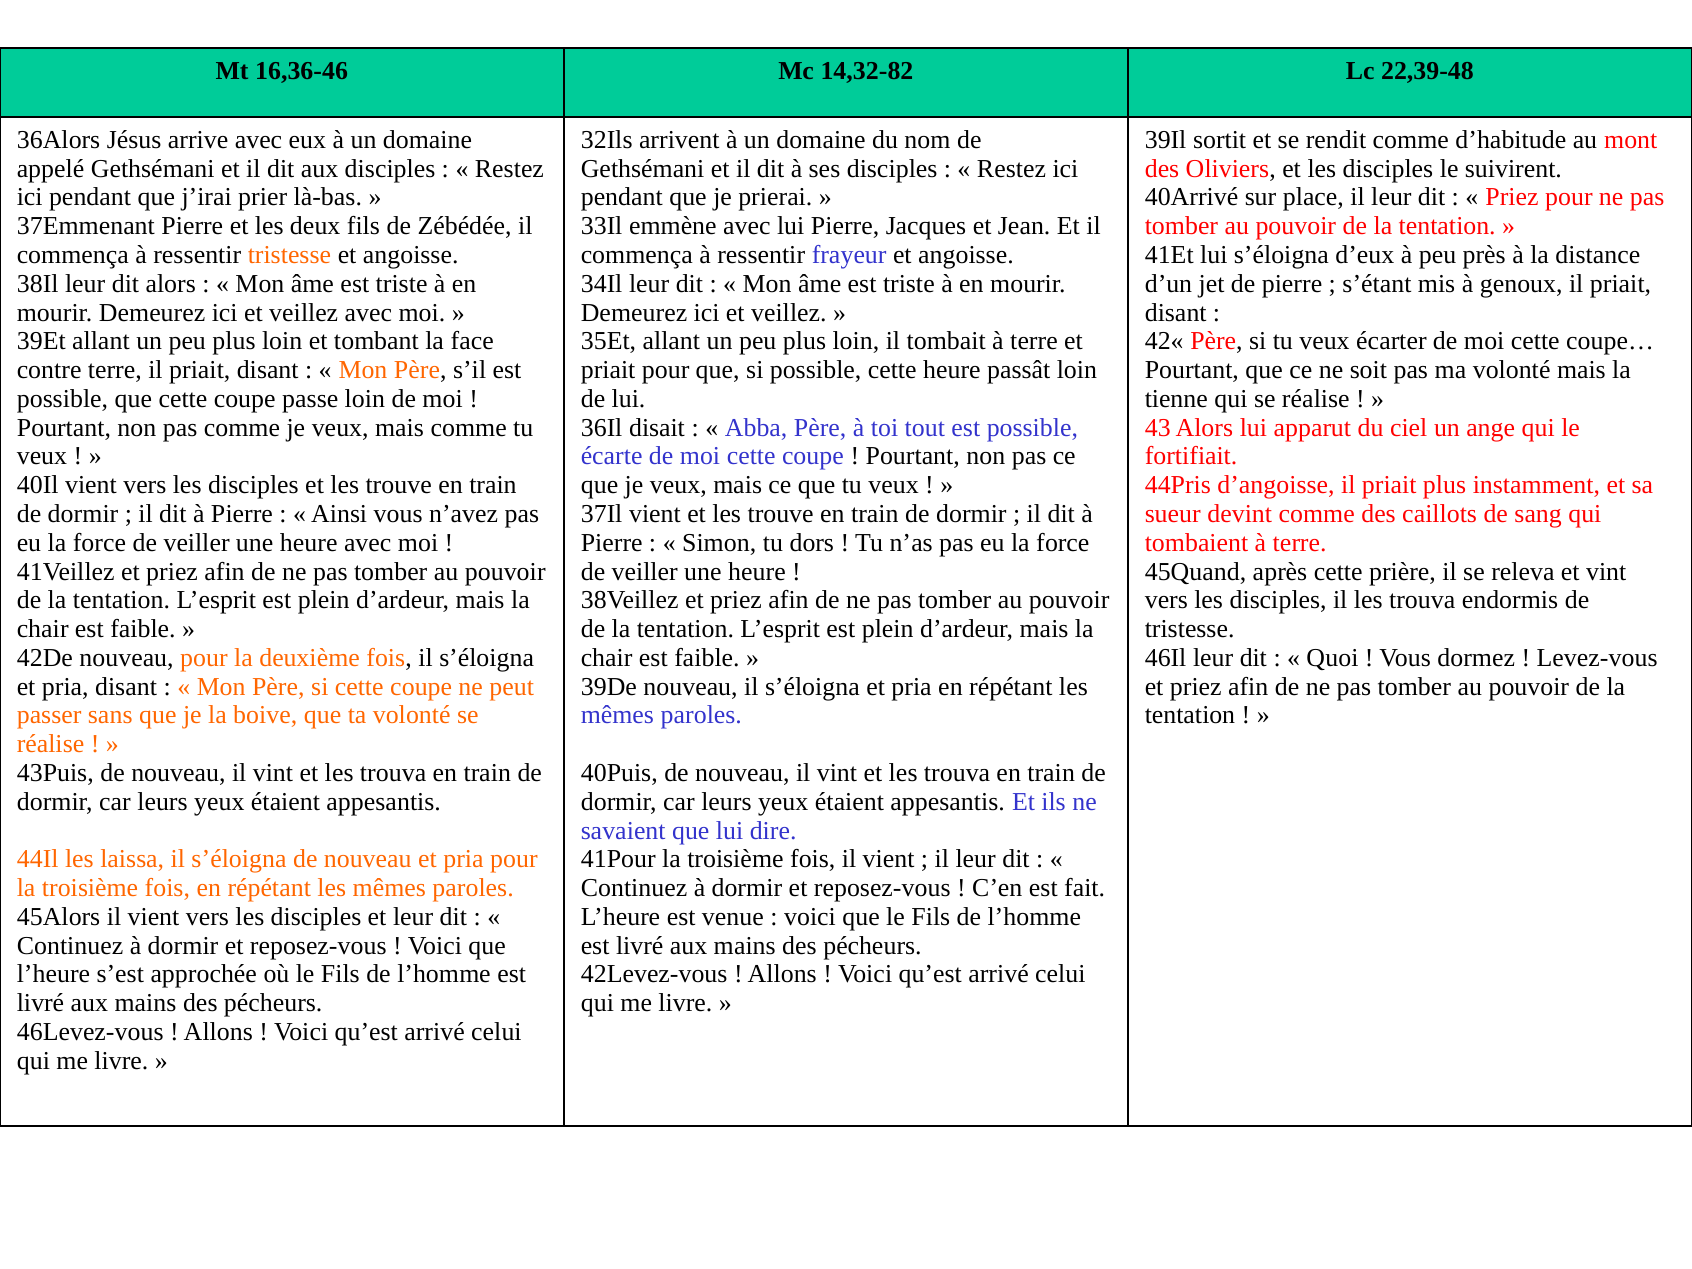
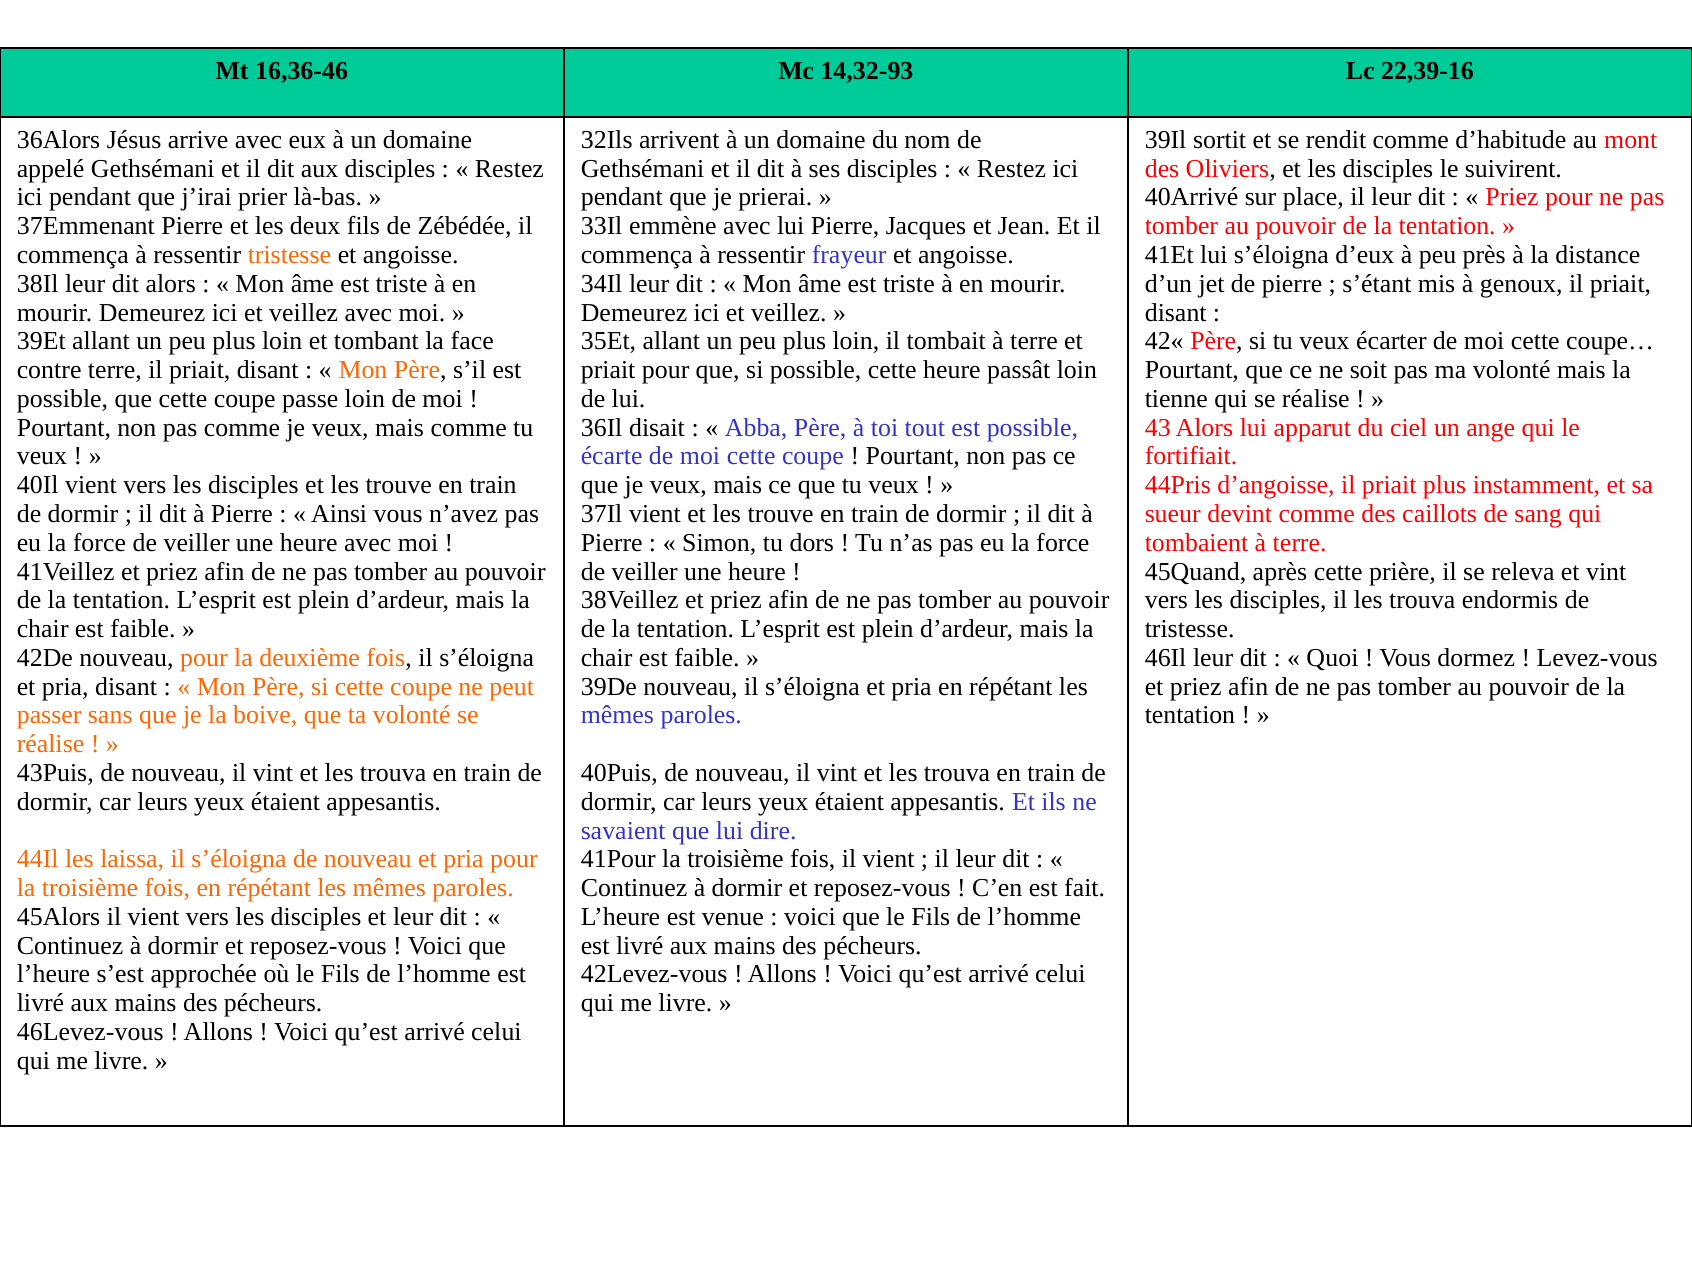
14,32-82: 14,32-82 -> 14,32-93 (867, 71)
22,39-48: 22,39-48 -> 22,39-16 (1427, 71)
